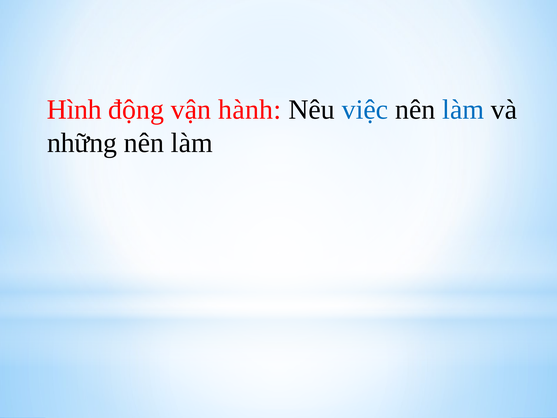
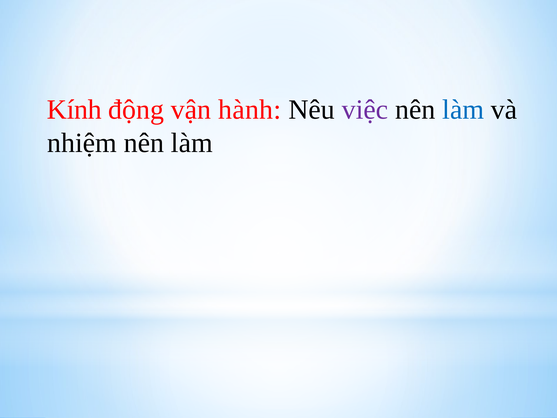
Hình: Hình -> Kính (74, 110)
việc colour: blue -> purple (365, 110)
những: những -> nhiệm (82, 143)
